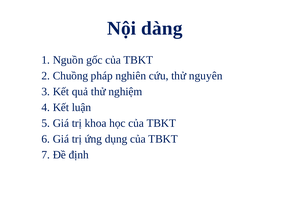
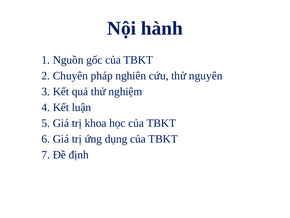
dàng: dàng -> hành (162, 28)
Chuồng: Chuồng -> Chuyên (70, 76)
